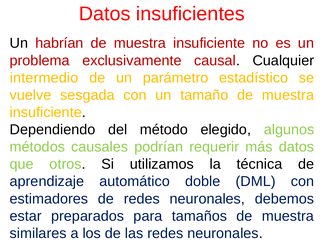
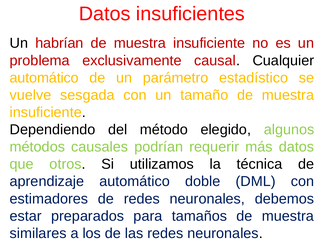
intermedio: intermedio -> automático (44, 78)
